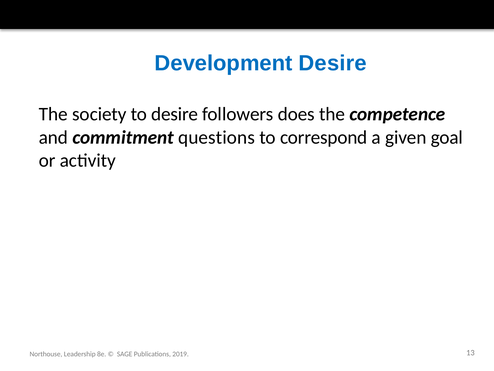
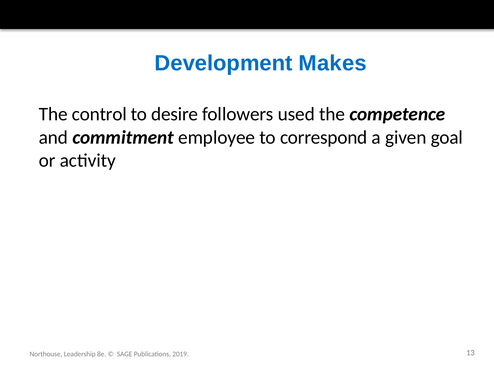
Development Desire: Desire -> Makes (333, 63)
society: society -> control (99, 114)
does: does -> used (296, 114)
questions: questions -> employee (217, 137)
